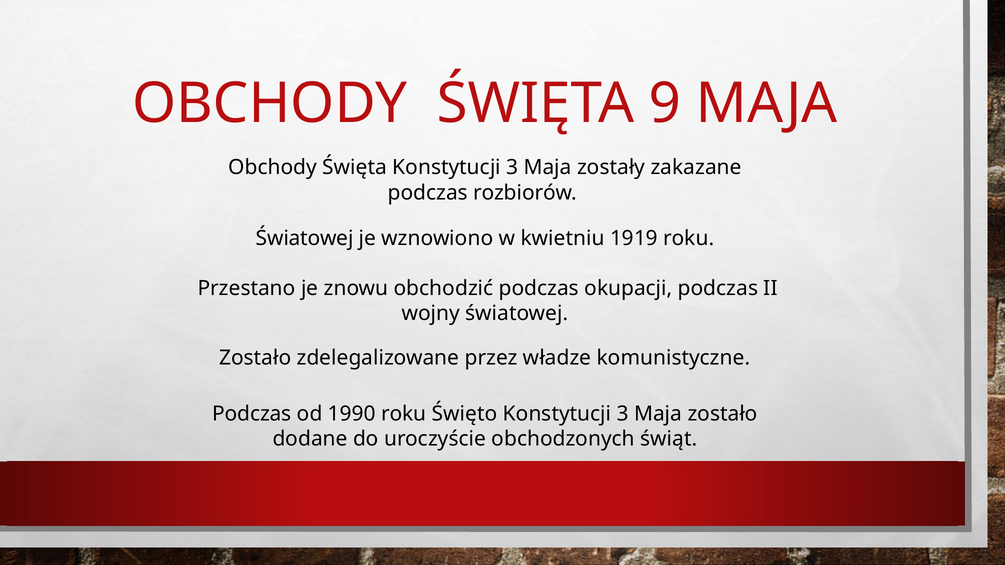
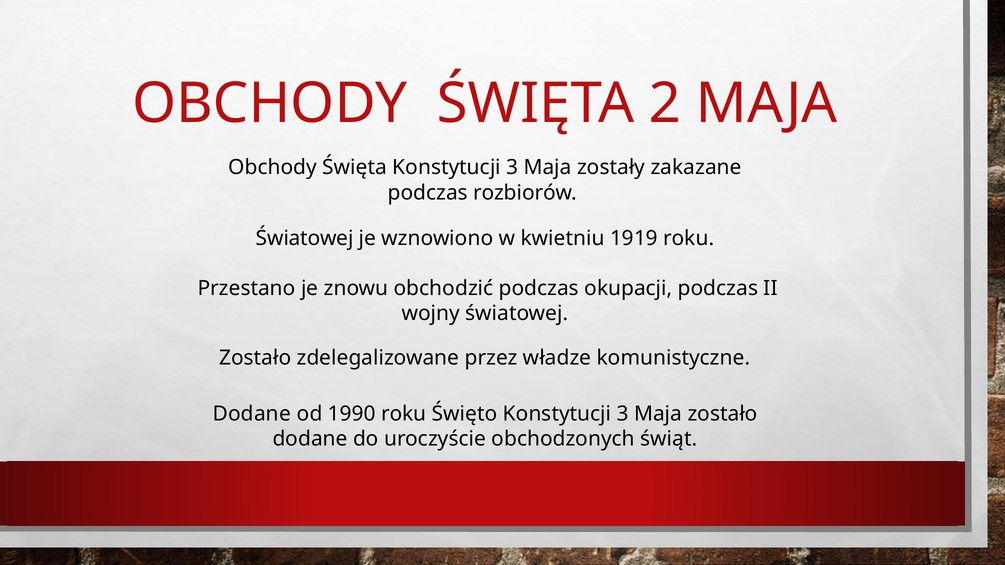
9: 9 -> 2 (665, 104)
Podczas: Podczas -> Dodane (252, 414)
